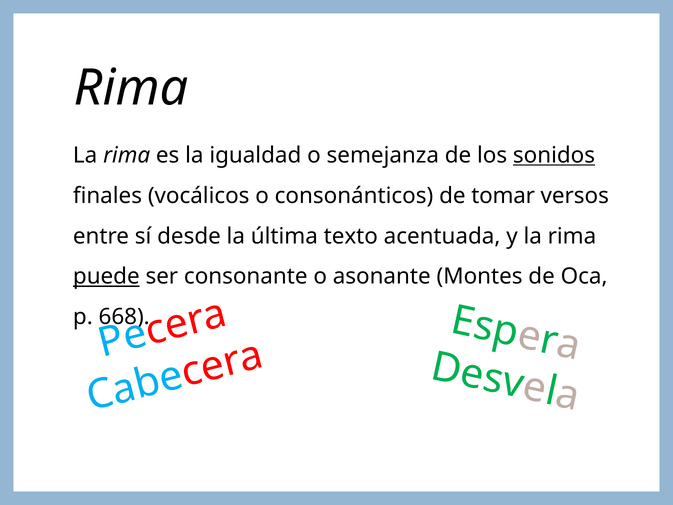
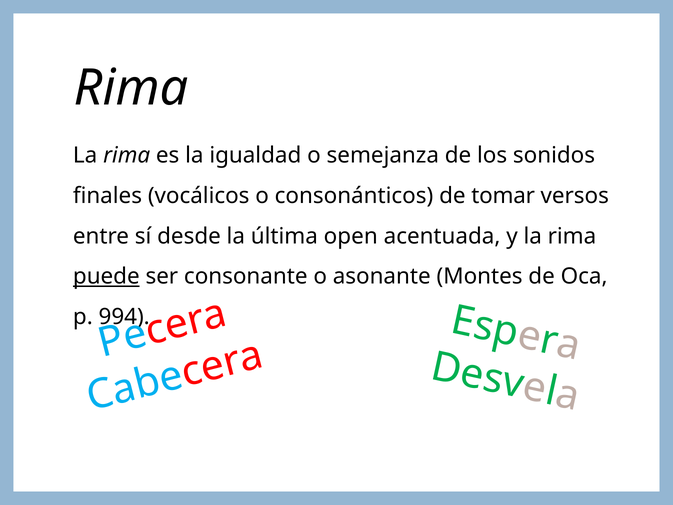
sonidos underline: present -> none (554, 155)
texto: texto -> open (351, 236)
668: 668 -> 994 (124, 317)
